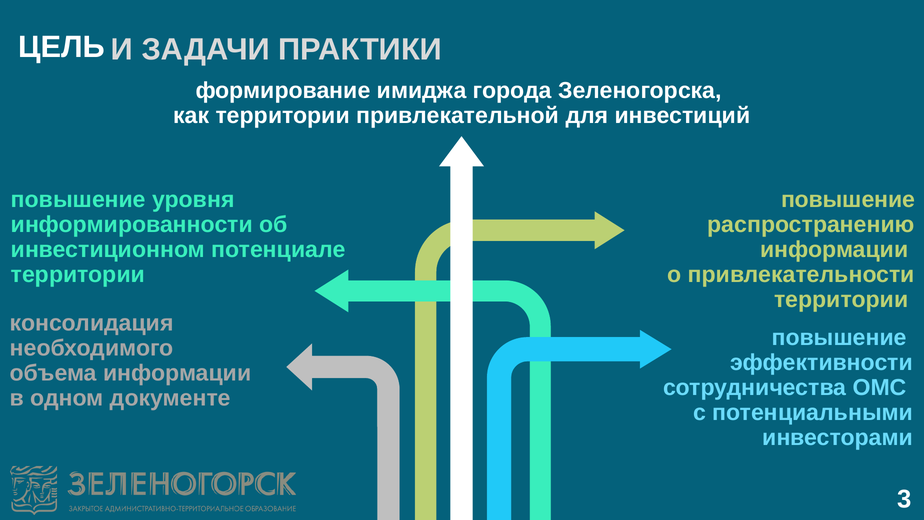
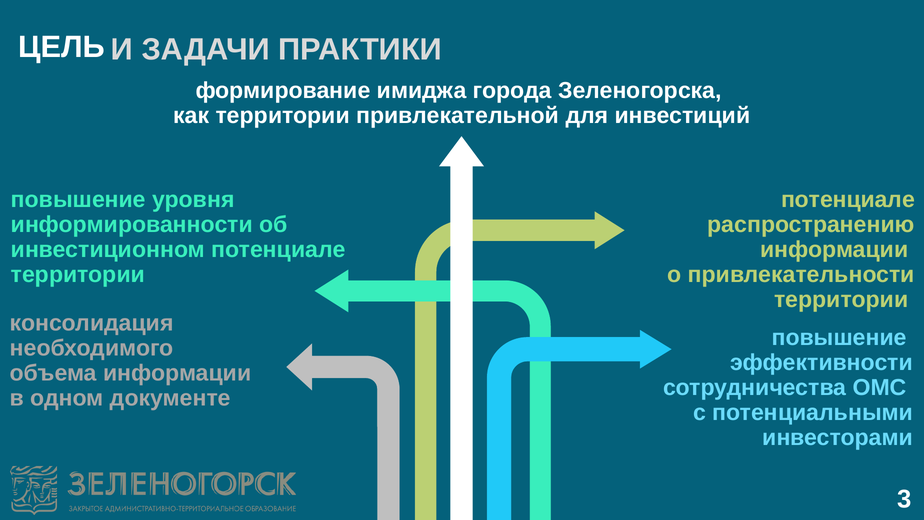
повышение: повышение -> потенциале (848, 199)
